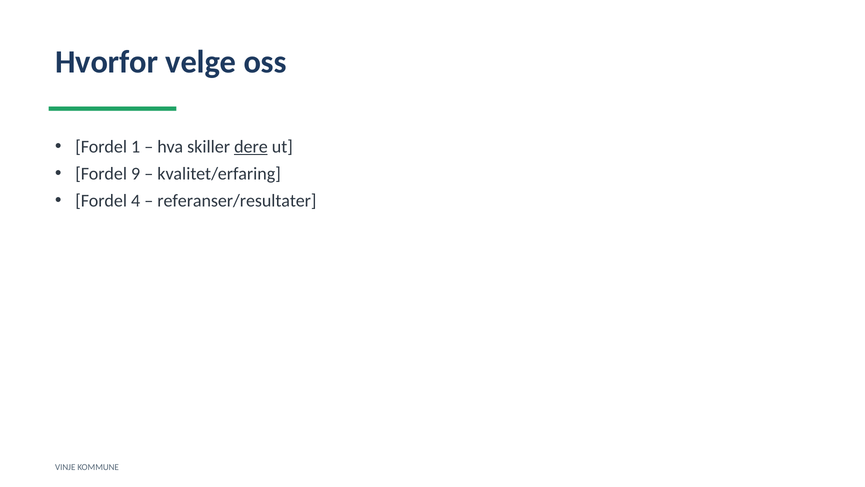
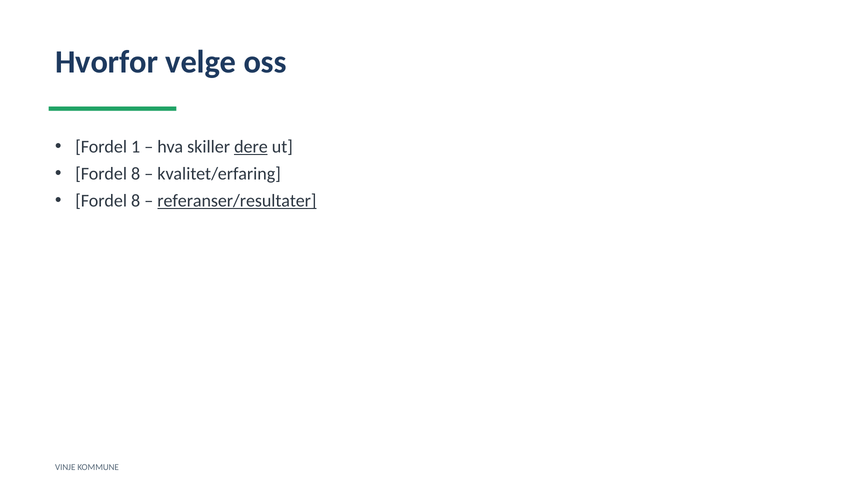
9: 9 -> 8 (136, 174)
4: 4 -> 8 (136, 201)
referanser/resultater underline: none -> present (237, 201)
